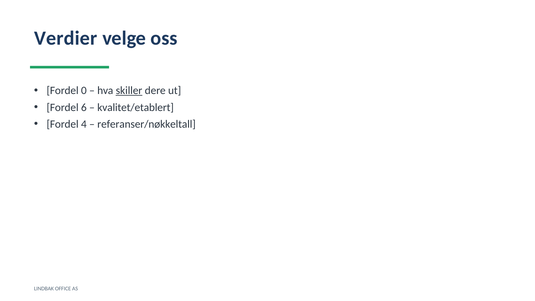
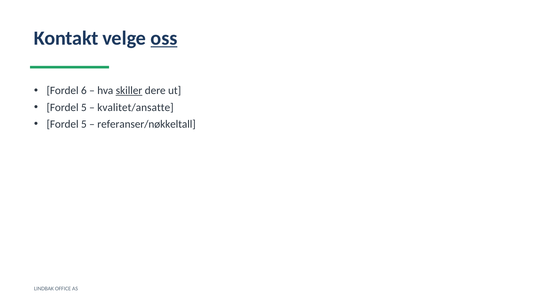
Verdier: Verdier -> Kontakt (66, 38)
oss underline: none -> present (164, 38)
0: 0 -> 6 (84, 91)
6: 6 -> 5 (84, 107)
kvalitet/etablert: kvalitet/etablert -> kvalitet/ansatte (135, 107)
4: 4 -> 5 (84, 124)
